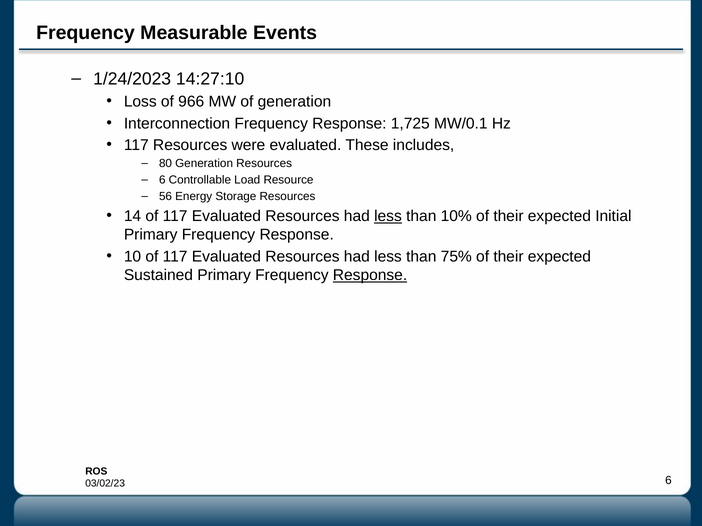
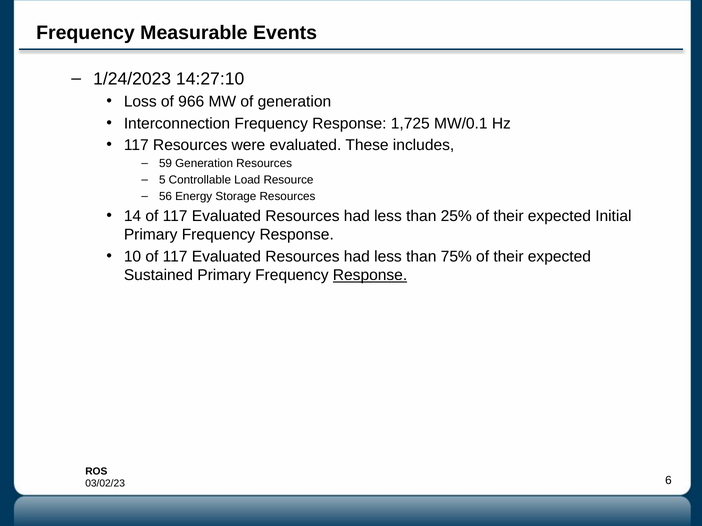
80: 80 -> 59 (166, 164)
6: 6 -> 5 (162, 180)
less underline: present -> none (388, 216)
10%: 10% -> 25% (456, 216)
